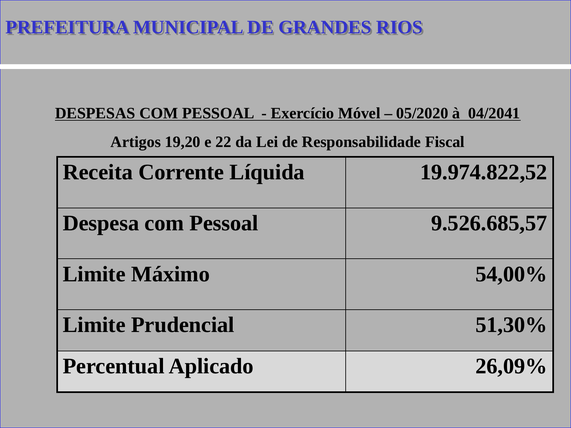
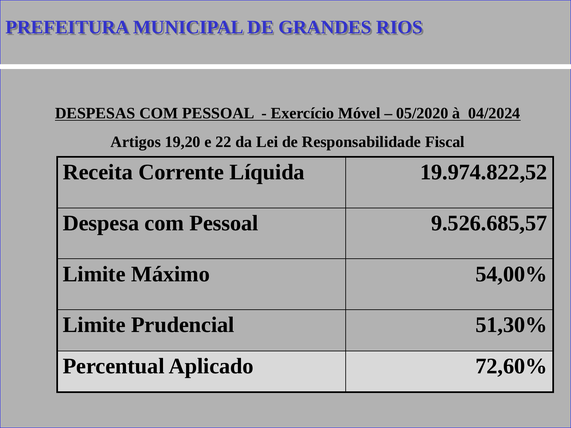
04/2041: 04/2041 -> 04/2024 (494, 113)
26,09%: 26,09% -> 72,60% (511, 366)
